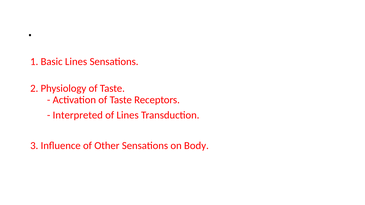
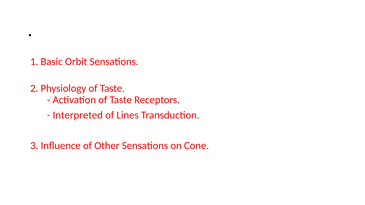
Basic Lines: Lines -> Orbit (76, 62)
Body: Body -> Cone (196, 146)
